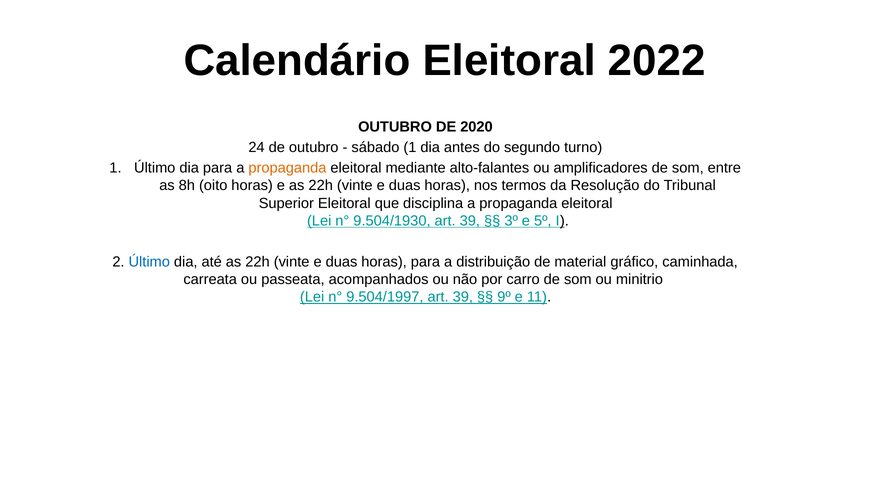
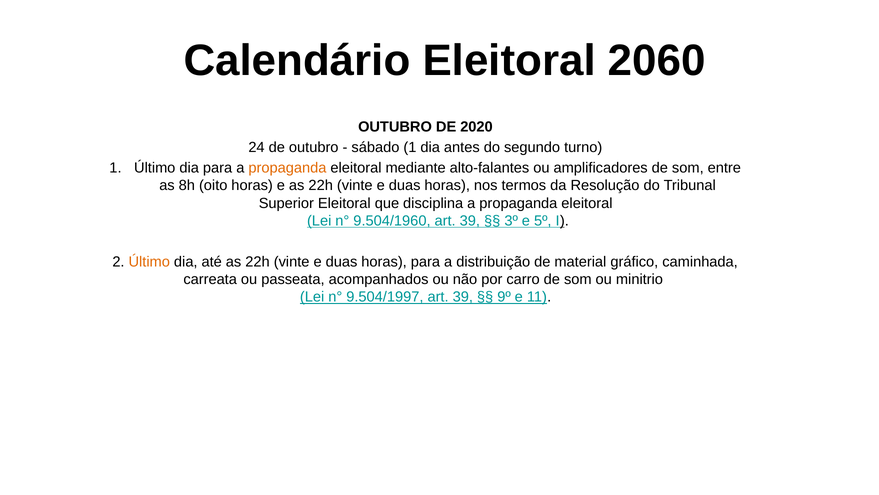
2022: 2022 -> 2060 (657, 61)
9.504/1930: 9.504/1930 -> 9.504/1960 (392, 221)
Último colour: blue -> orange (149, 262)
